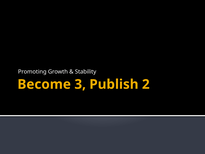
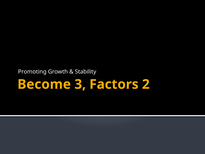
Publish: Publish -> Factors (114, 84)
